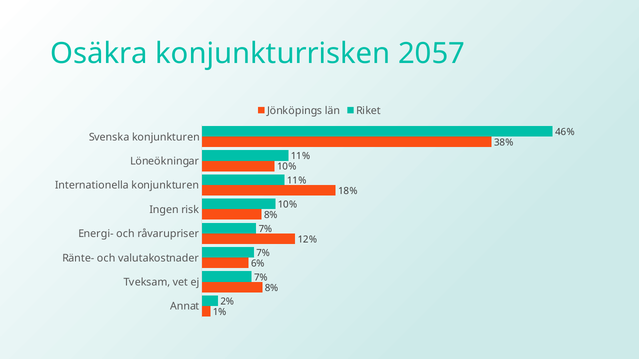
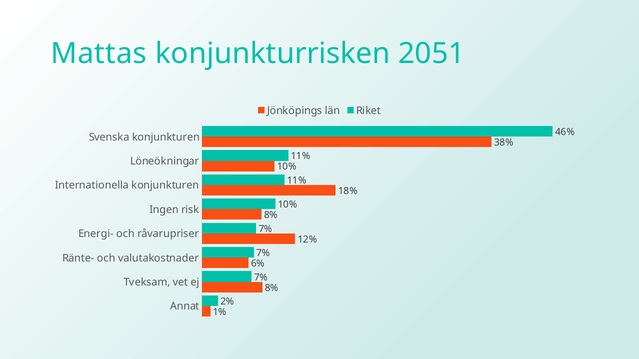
Osäkra: Osäkra -> Mattas (99, 54)
2057: 2057 -> 2051 (432, 54)
